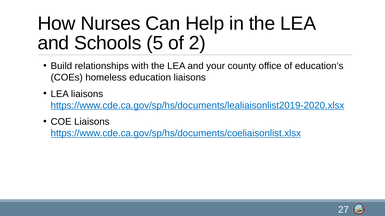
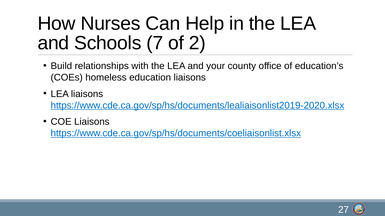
5: 5 -> 7 (155, 43)
